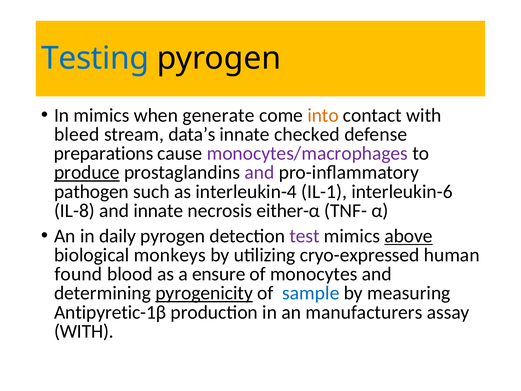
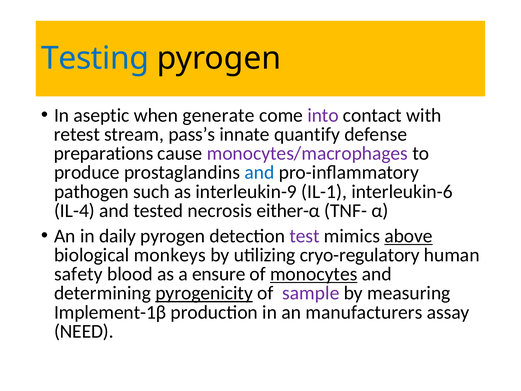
In mimics: mimics -> aseptic (102, 115)
into colour: orange -> purple (323, 115)
bleed: bleed -> retest (77, 134)
data’s: data’s -> pass’s (192, 134)
checked: checked -> quantify (307, 134)
produce underline: present -> none (87, 172)
and colour: purple -> blue (259, 172)
interleukin-4: interleukin-4 -> interleukin-9 (246, 191)
IL-8: IL-8 -> IL-4 (74, 210)
and innate: innate -> tested (158, 210)
cryo-expressed: cryo-expressed -> cryo-regulatory (360, 255)
found: found -> safety (78, 274)
monocytes underline: none -> present (314, 274)
sample colour: blue -> purple (311, 293)
Antipyretic-1β: Antipyretic-1β -> Implement-1β (110, 312)
WITH: WITH -> NEED (84, 331)
